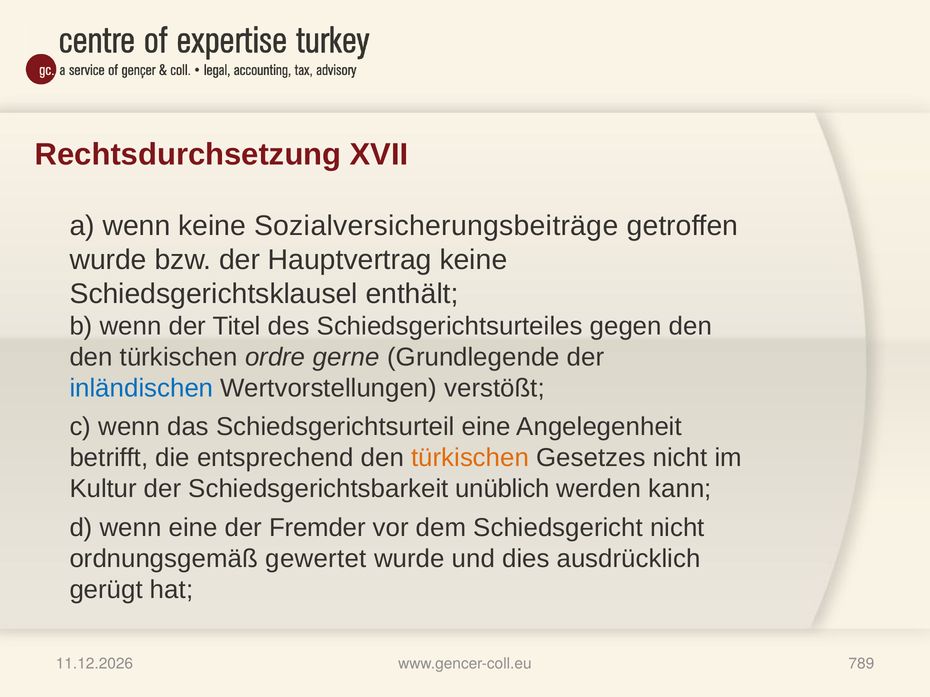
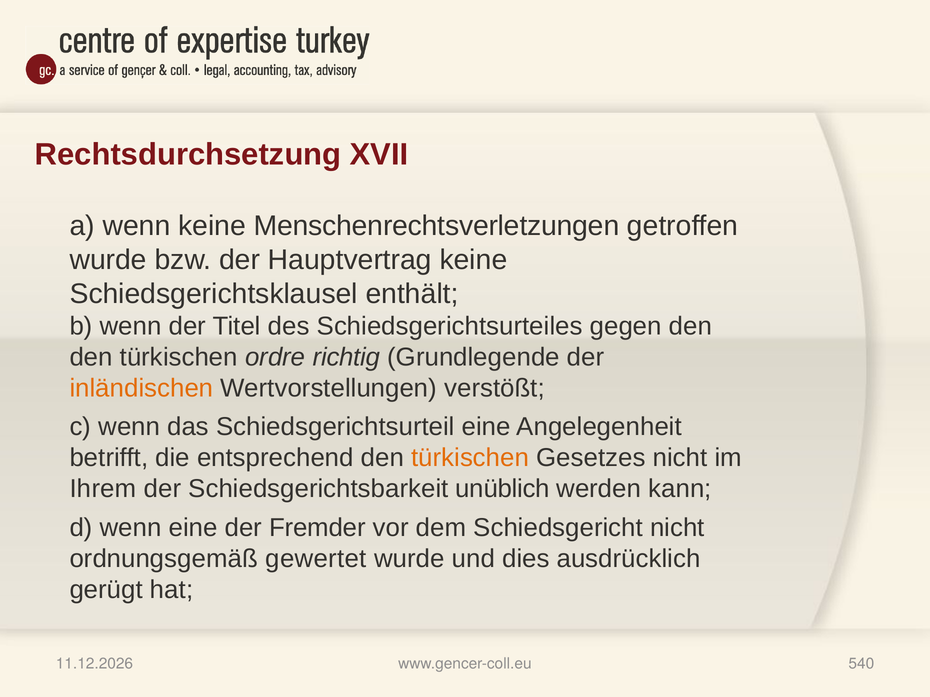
Sozialversicherungsbeiträge: Sozialversicherungsbeiträge -> Menschenrechtsverletzungen (437, 226)
gerne: gerne -> richtig (346, 357)
inländischen colour: blue -> orange (141, 388)
Kultur: Kultur -> Ihrem (103, 489)
789: 789 -> 540 (861, 664)
